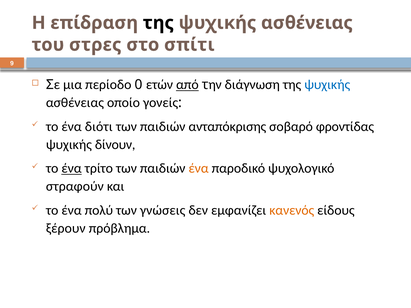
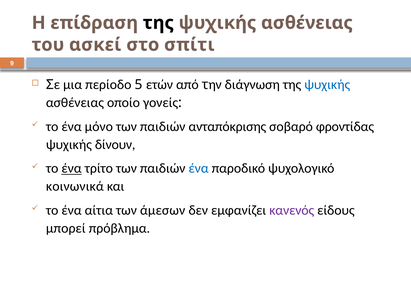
στρες: στρες -> ασκεί (95, 45)
0: 0 -> 5 (138, 85)
από underline: present -> none (187, 85)
διότι: διότι -> μόνο (99, 127)
ένα colour: orange -> blue (199, 169)
στραφούν: στραφούν -> κοινωνικά (75, 187)
πολύ: πολύ -> αίτια (99, 210)
γνώσεις: γνώσεις -> άμεσων (163, 210)
κανενός colour: orange -> purple (292, 210)
ξέρουν: ξέρουν -> μπορεί (66, 228)
